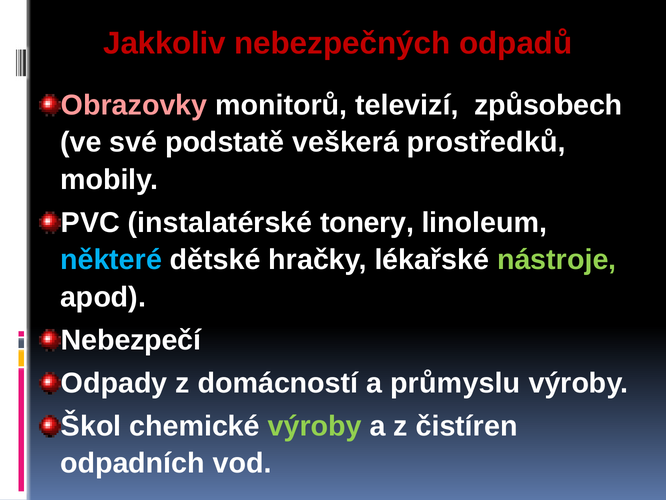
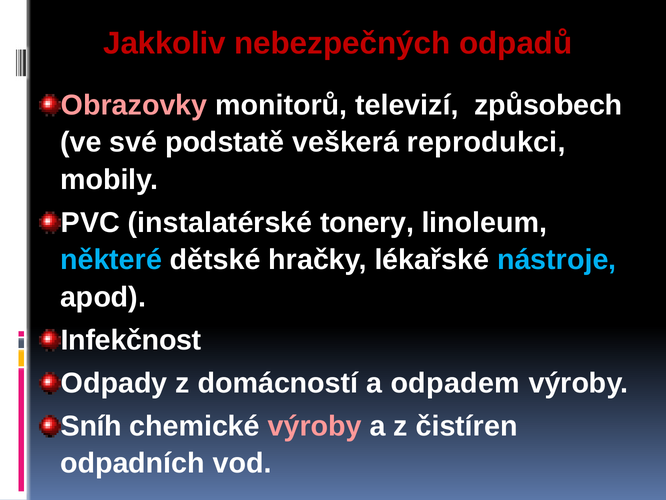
prostředků: prostředků -> reprodukci (486, 142)
nástroje colour: light green -> light blue (557, 260)
Nebezpečí: Nebezpečí -> Infekčnost (131, 340)
průmyslu: průmyslu -> odpadem (455, 383)
Škol: Škol -> Sníh (91, 426)
výroby colour: light green -> pink (315, 426)
